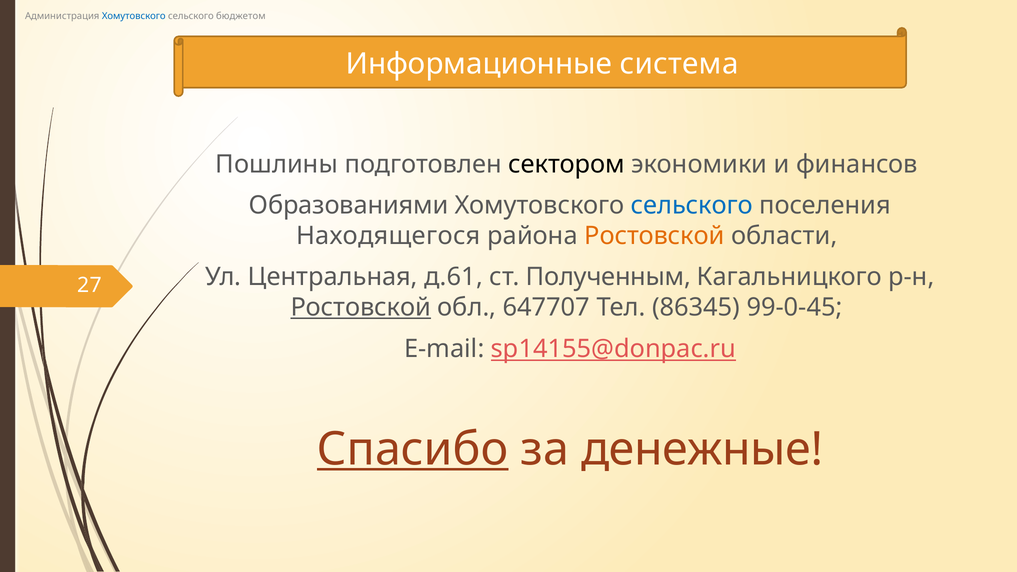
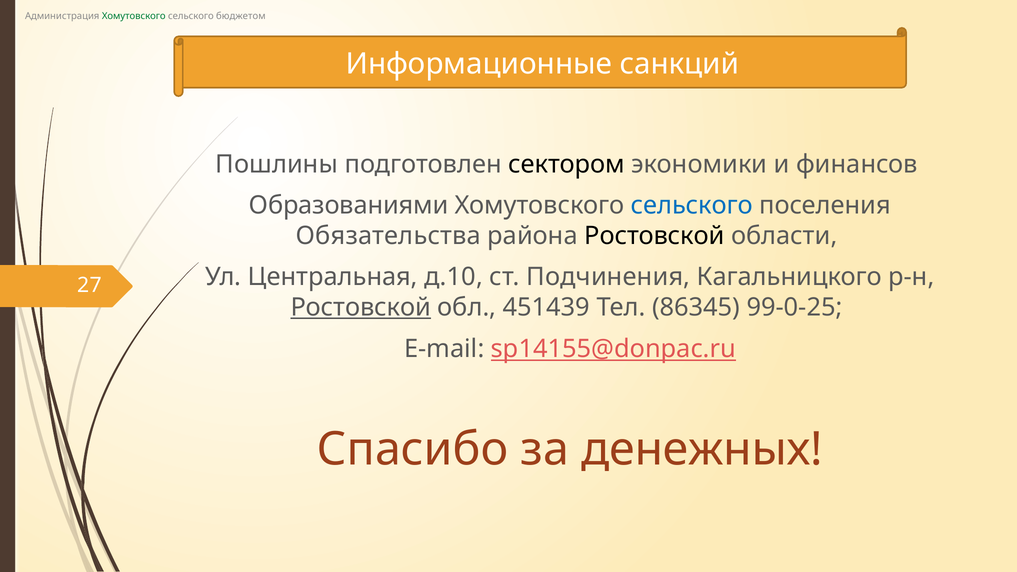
Хомутовского colour: blue -> green (134, 16)
система: система -> санкций (679, 64)
Находящегося: Находящегося -> Обязательства (388, 236)
Ростовской colour: orange -> black (654, 236)
д.61: д.61 -> д.10 (454, 277)
Полученным: Полученным -> Подчинения (608, 277)
647707: 647707 -> 451439 (546, 308)
99-0-45: 99-0-45 -> 99-0-25 (795, 308)
Спасибо underline: present -> none (413, 449)
денежные: денежные -> денежных (702, 449)
